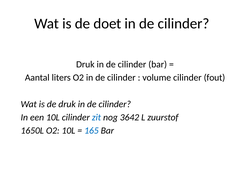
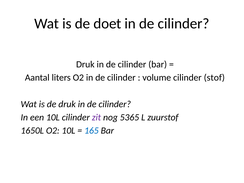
fout: fout -> stof (214, 78)
zit colour: blue -> purple (96, 117)
3642: 3642 -> 5365 (129, 117)
